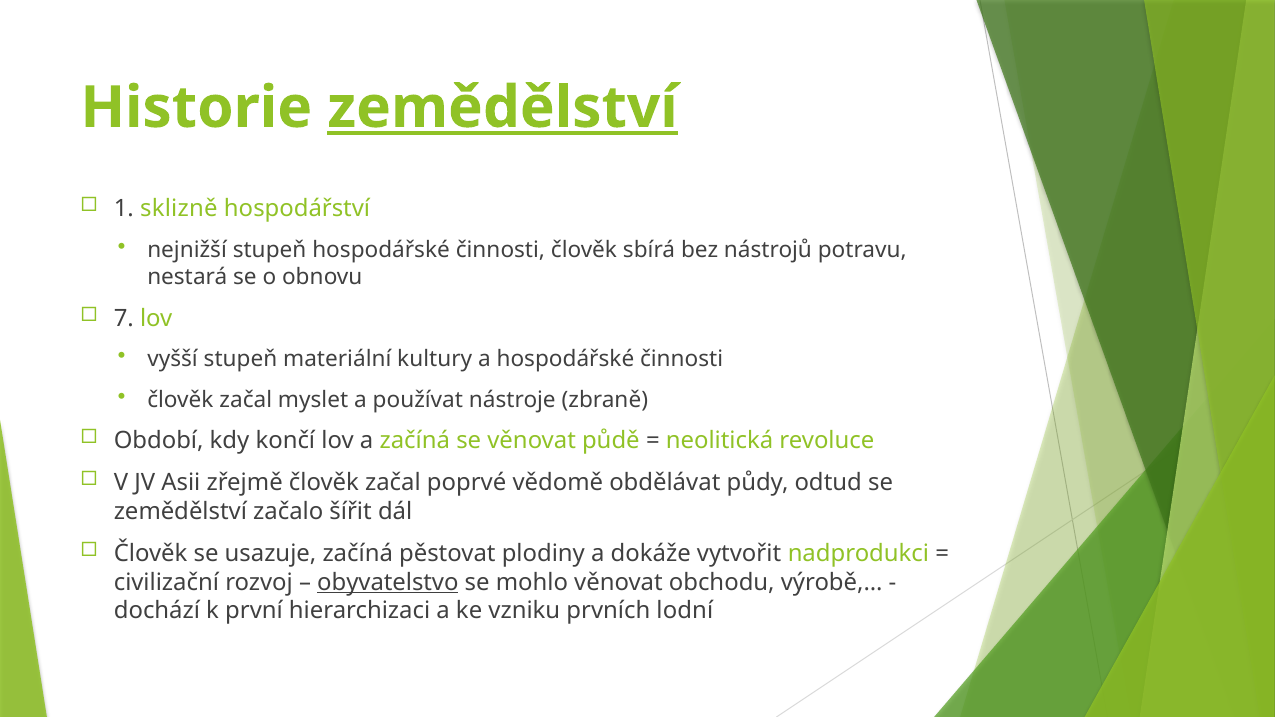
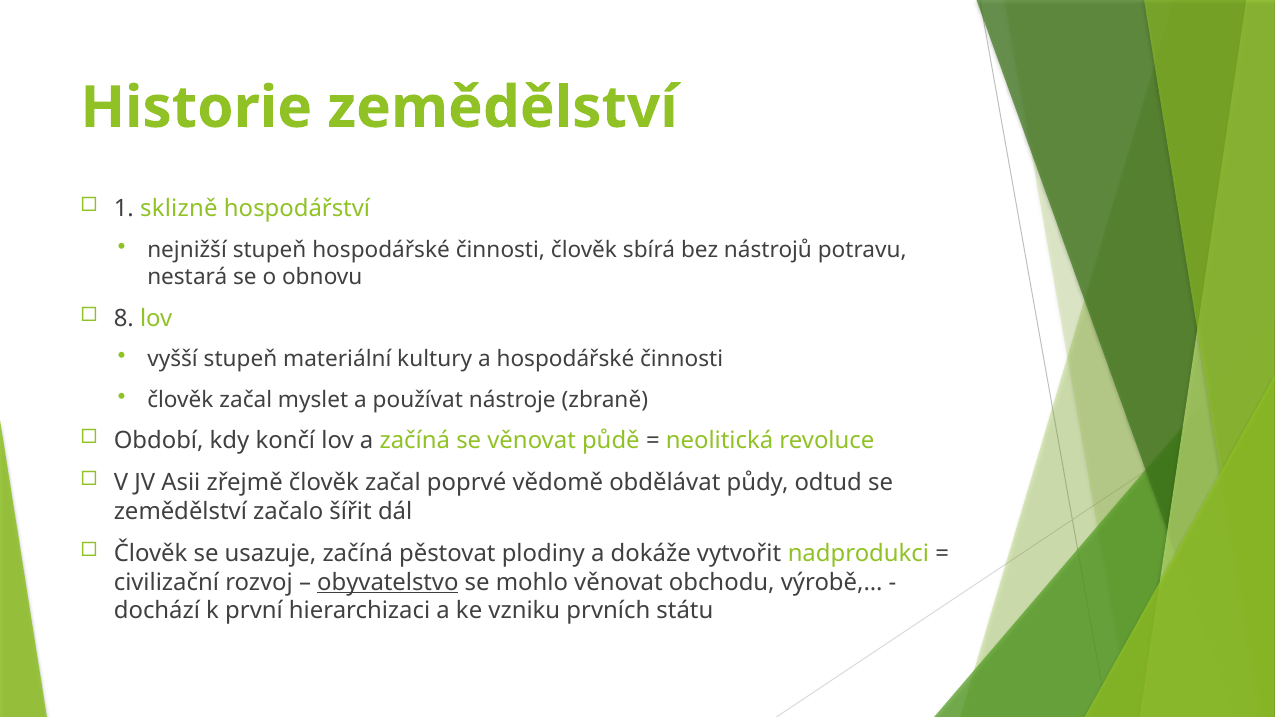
zemědělství underline: present -> none (503, 108)
7: 7 -> 8 (124, 318)
lodní: lodní -> státu (685, 611)
